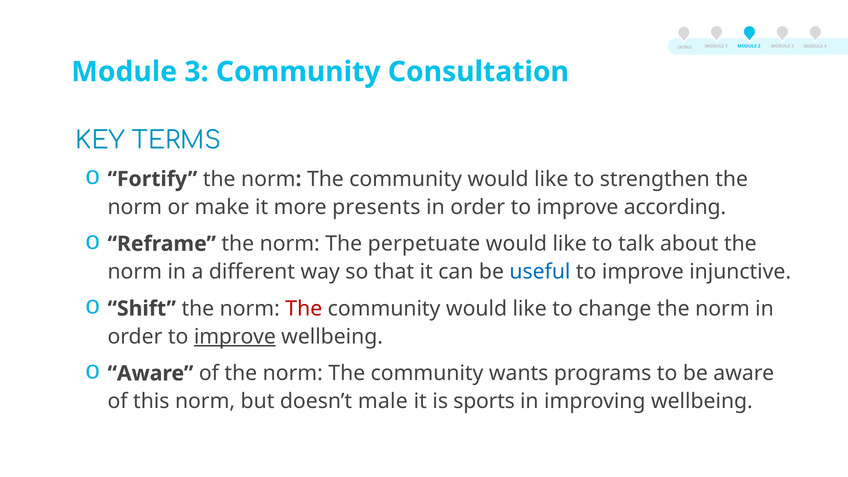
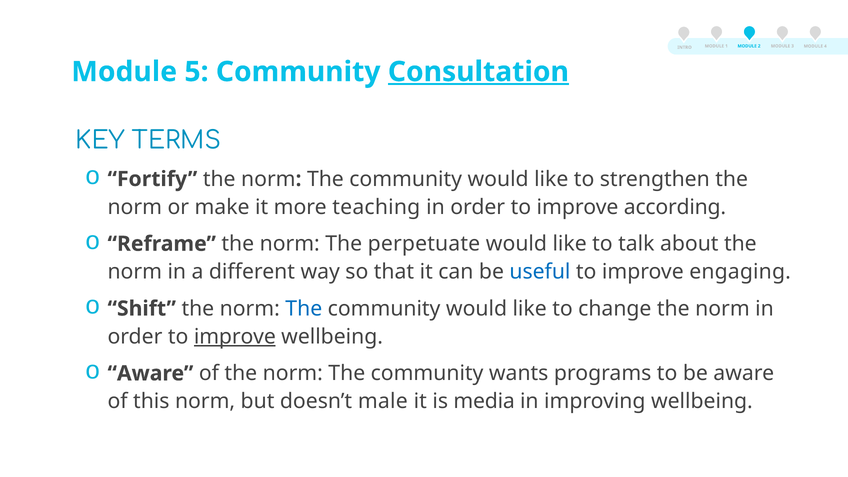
3: 3 -> 5 (196, 72)
Consultation underline: none -> present (478, 72)
presents: presents -> teaching (376, 207)
injunctive: injunctive -> engaging (740, 272)
The colour: red -> blue (304, 309)
sports: sports -> media (484, 401)
